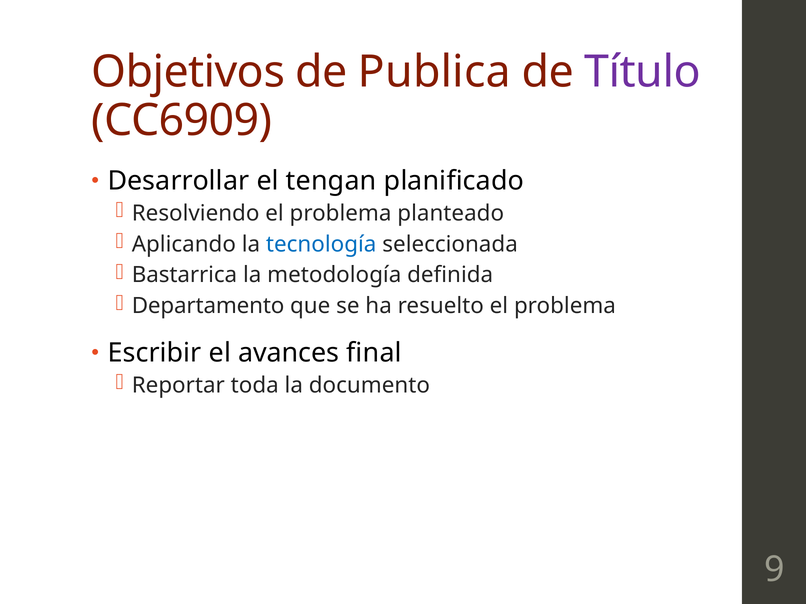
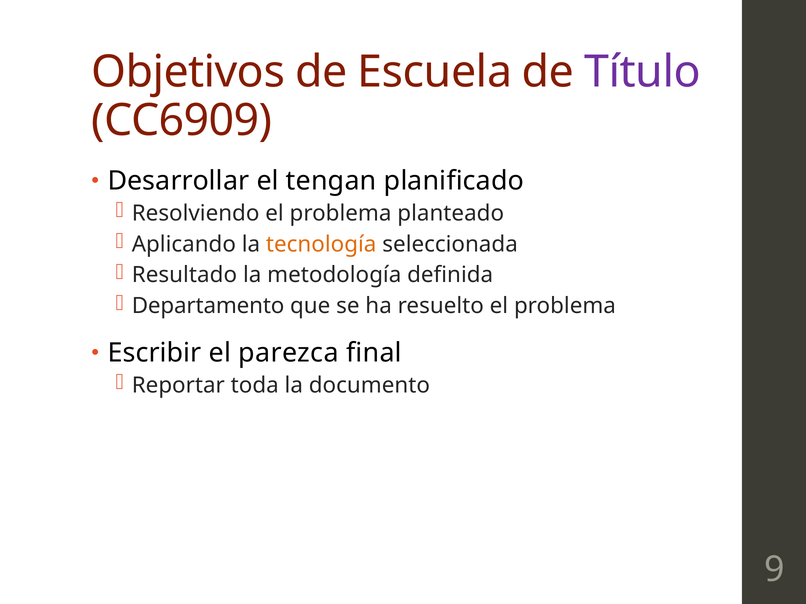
Publica: Publica -> Escuela (435, 72)
tecnología colour: blue -> orange (321, 244)
Bastarrica: Bastarrica -> Resultado (184, 275)
avances: avances -> parezca (289, 353)
